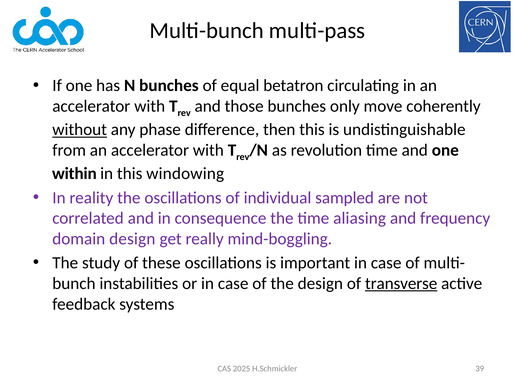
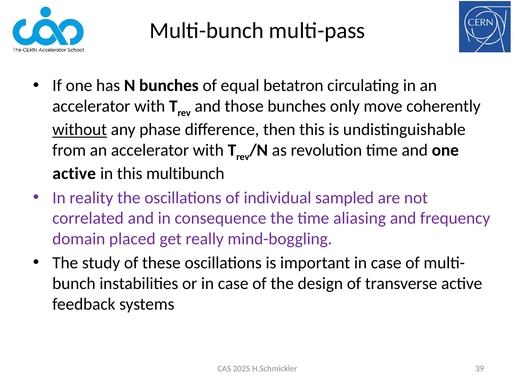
within: within -> active (74, 174)
windowing: windowing -> multibunch (185, 174)
domain design: design -> placed (132, 239)
transverse underline: present -> none (401, 284)
